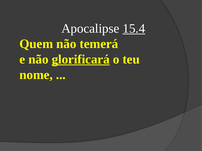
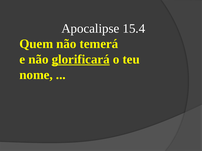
15.4 underline: present -> none (134, 29)
